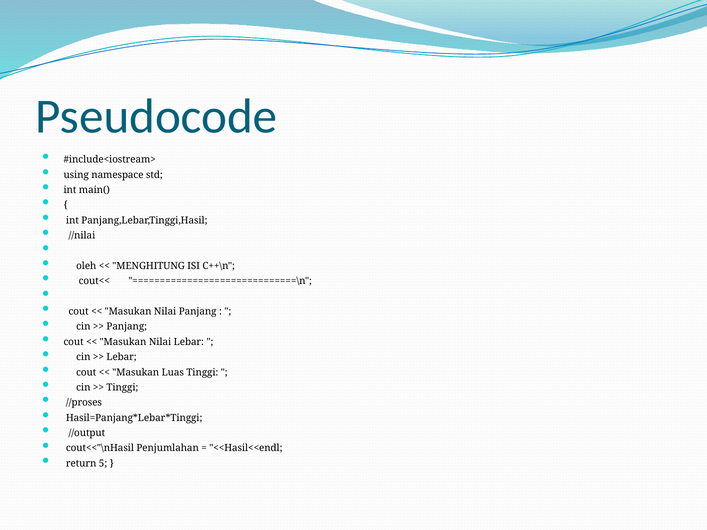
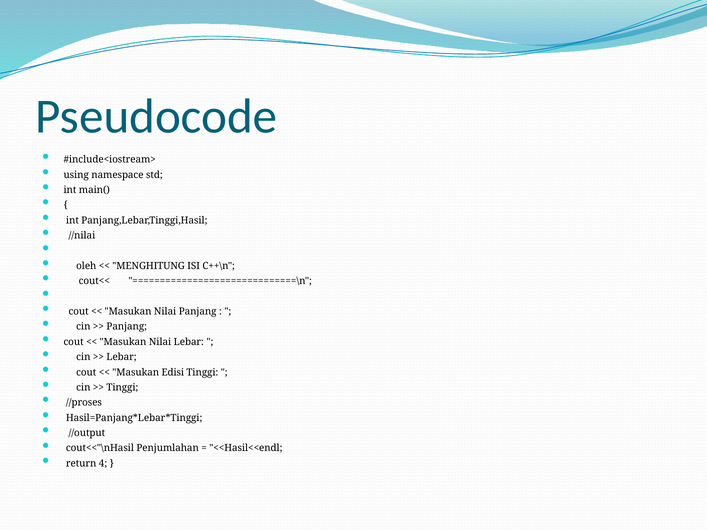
Luas: Luas -> Edisi (173, 372)
5: 5 -> 4 (103, 464)
